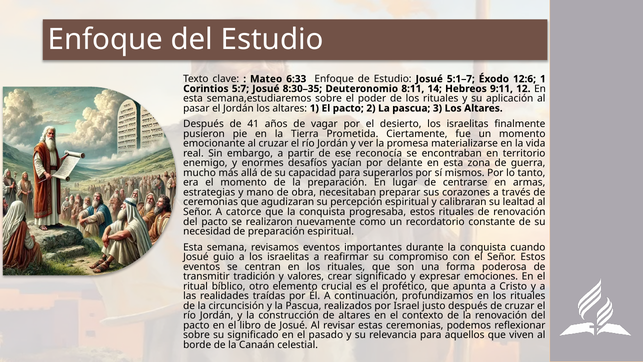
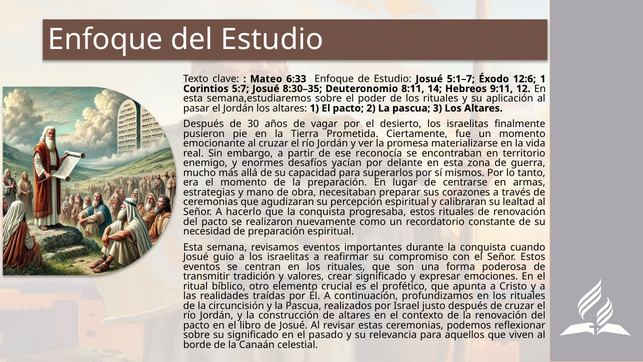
41: 41 -> 30 (253, 124)
catorce: catorce -> hacerlo (244, 212)
